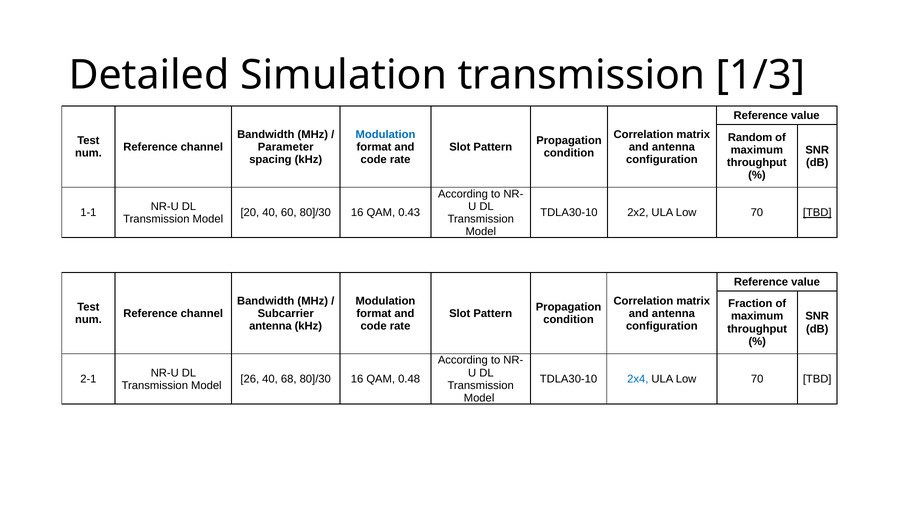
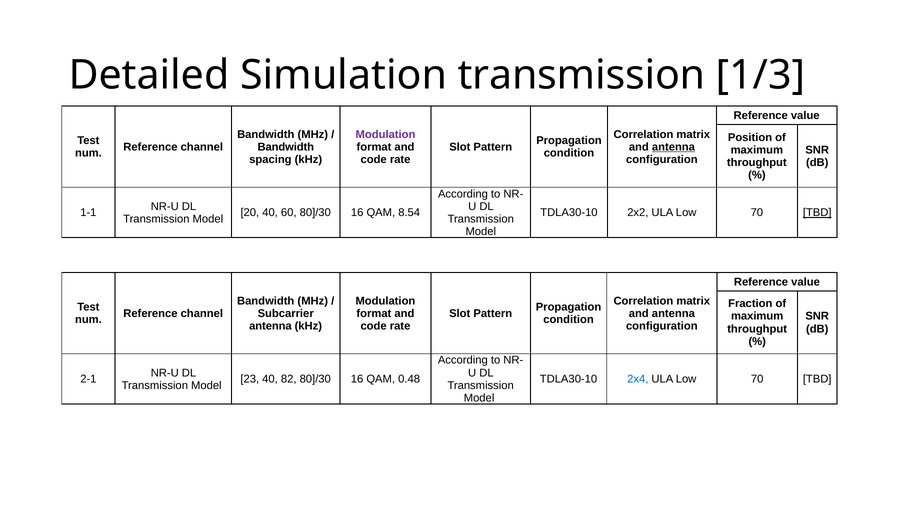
Modulation colour: blue -> purple (386, 135)
Random: Random -> Position (750, 137)
Parameter: Parameter -> Bandwidth (286, 147)
antenna underline: none -> present (673, 147)
0.43: 0.43 -> 8.54 (409, 213)
26: 26 -> 23 (250, 380)
68: 68 -> 82 (289, 380)
